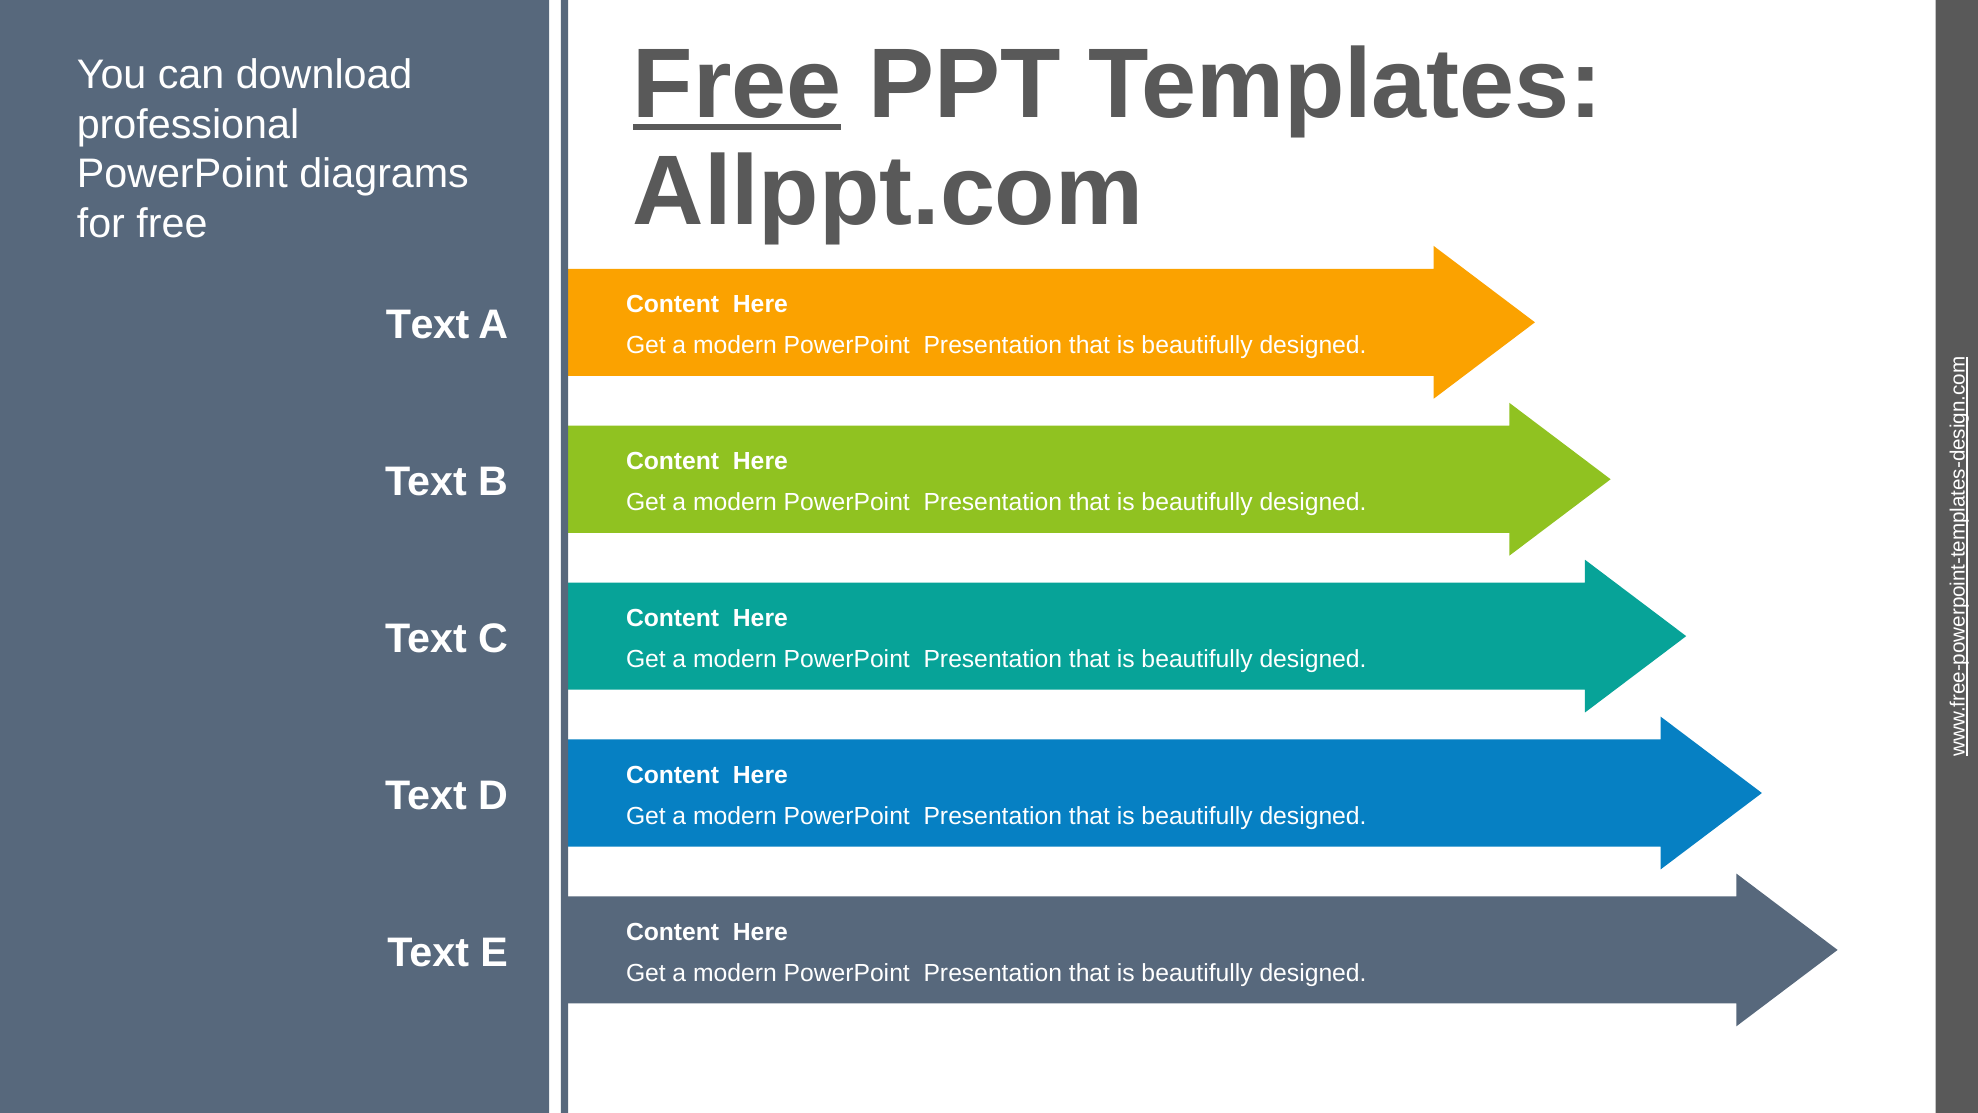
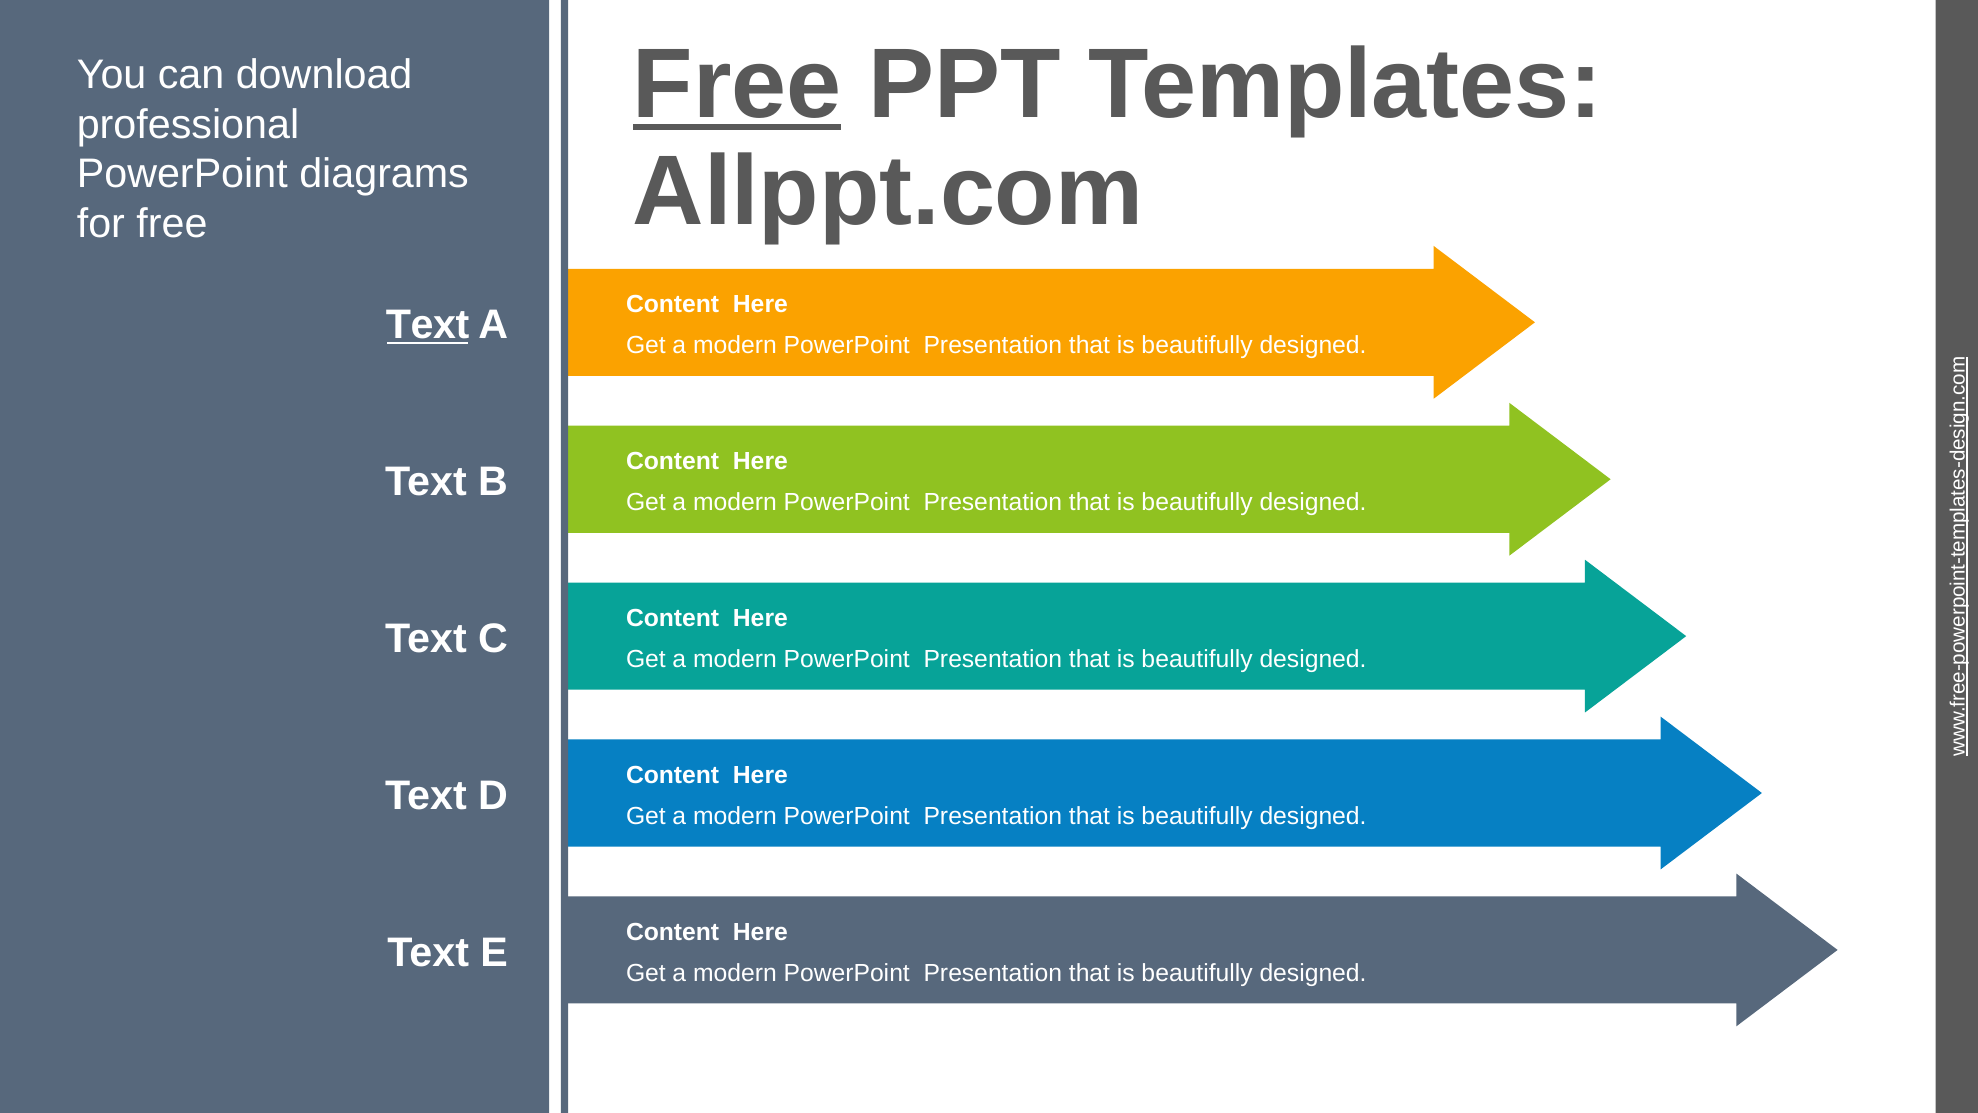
Text underline: none -> present (428, 325)
